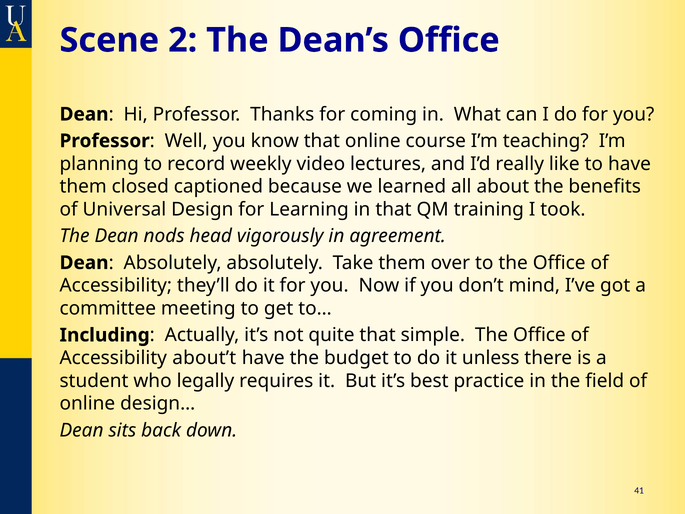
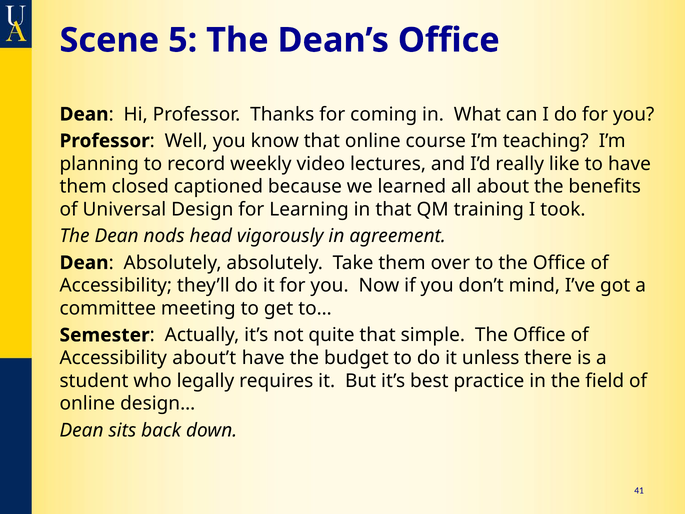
2: 2 -> 5 (183, 40)
Including: Including -> Semester (105, 335)
